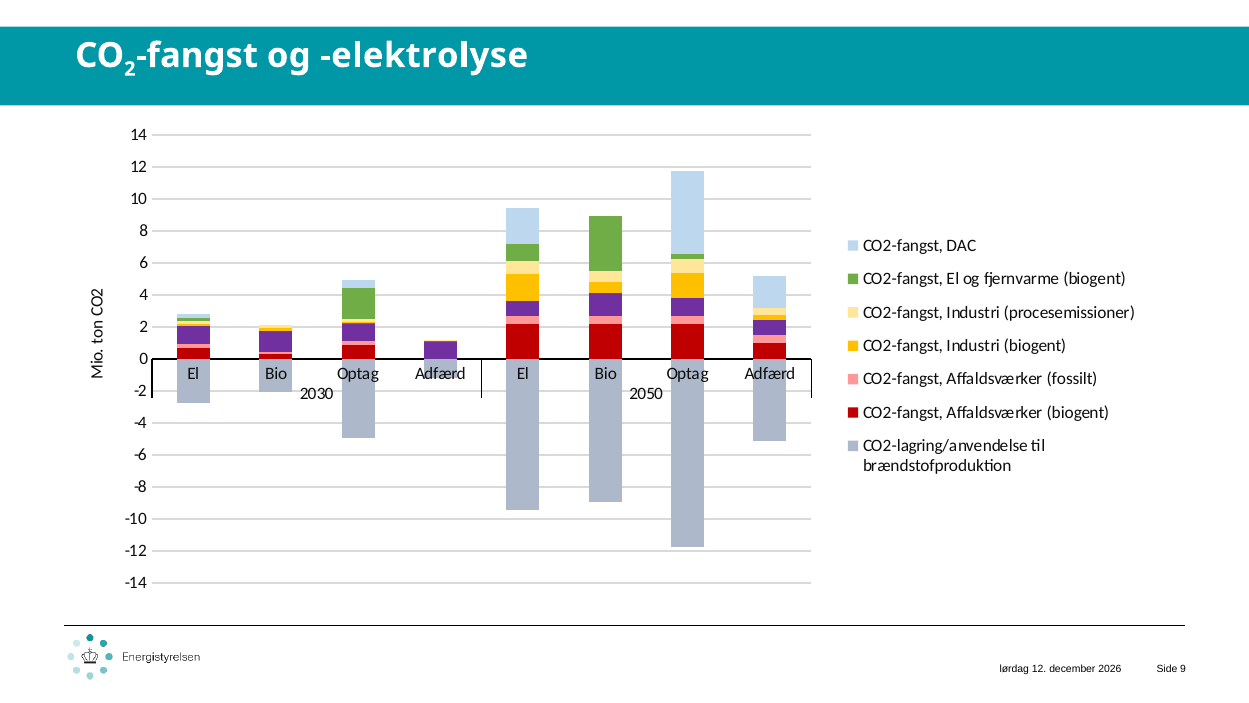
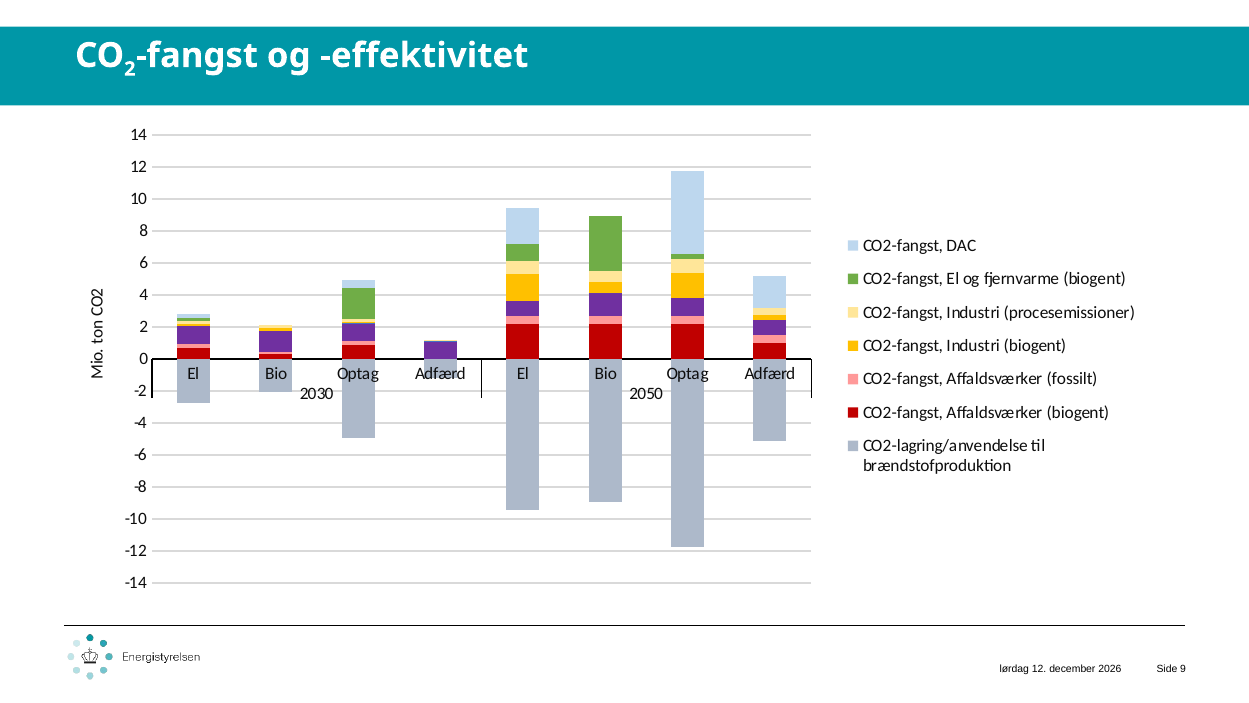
elektrolyse: elektrolyse -> effektivitet (424, 56)
